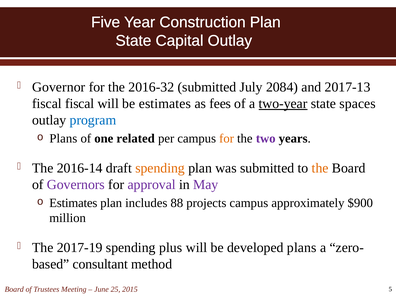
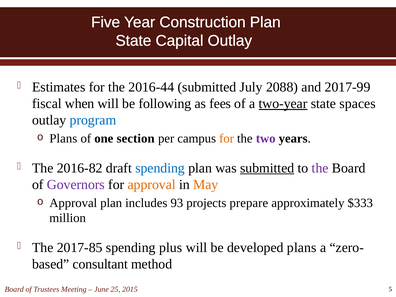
Governor: Governor -> Estimates (59, 87)
2016-32: 2016-32 -> 2016-44 (151, 87)
2084: 2084 -> 2088 (282, 87)
2017-13: 2017-13 -> 2017-99 (348, 87)
fiscal fiscal: fiscal -> when (80, 104)
be estimates: estimates -> following (165, 104)
related: related -> section (136, 138)
2016-14: 2016-14 -> 2016-82 (80, 168)
spending colour: orange -> blue (160, 168)
submitted underline: none -> present (267, 168)
the colour: orange -> purple (320, 168)
approval colour: purple -> orange (152, 185)
May colour: purple -> orange (206, 185)
Estimates: Estimates -> Approval (73, 203)
88: 88 -> 93 (177, 203)
projects campus: campus -> prepare (249, 203)
$900: $900 -> $333 (360, 203)
2017-19: 2017-19 -> 2017-85 (80, 248)
